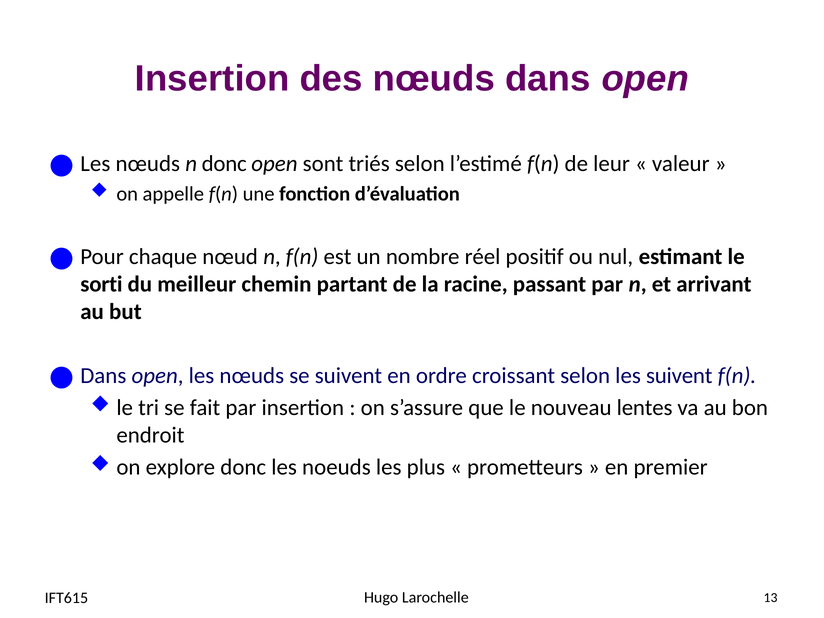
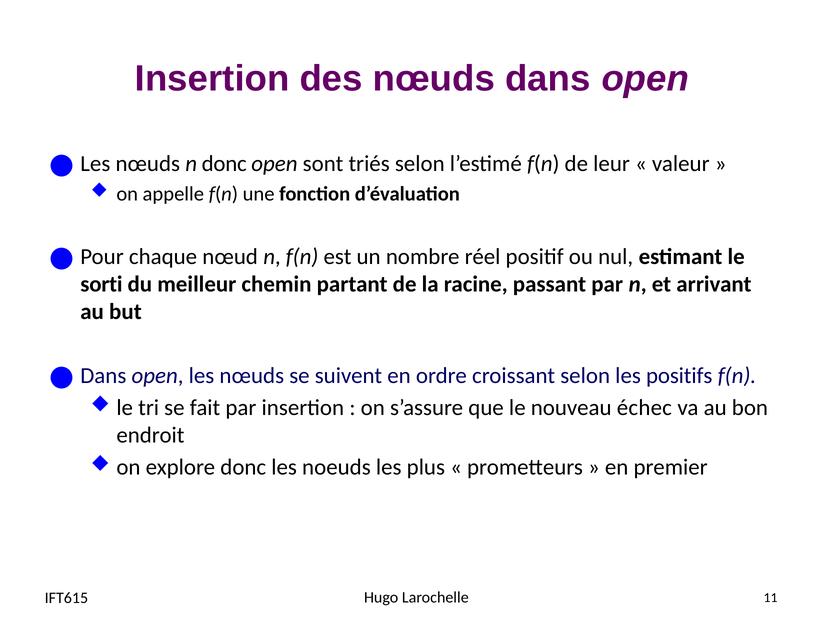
les suivent: suivent -> positifs (679, 376)
lentes: lentes -> échec (644, 408)
13: 13 -> 11 (771, 598)
